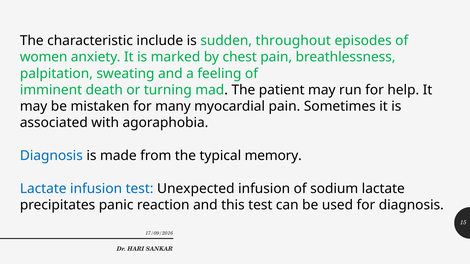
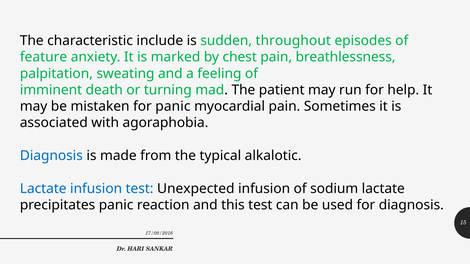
women: women -> feature (44, 57)
for many: many -> panic (173, 107)
memory: memory -> alkalotic (273, 156)
